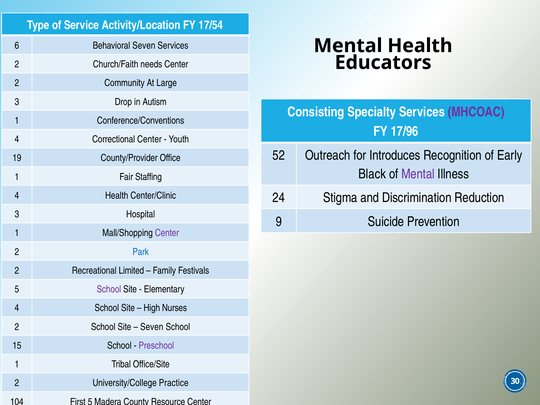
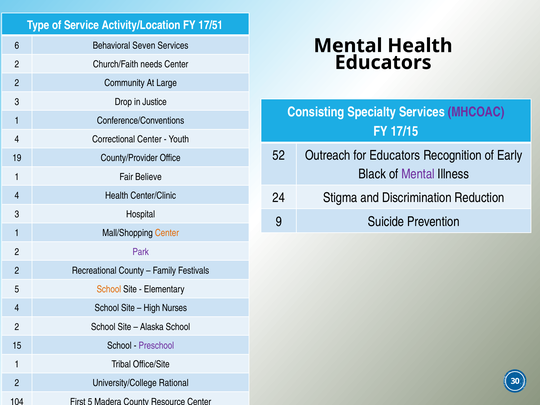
17/54: 17/54 -> 17/51 (211, 25)
Autism: Autism -> Justice (155, 102)
17/96: 17/96 -> 17/15 (405, 131)
for Introduces: Introduces -> Educators (395, 156)
Staffing: Staffing -> Believe (148, 177)
Center colour: purple -> orange (167, 233)
Park colour: blue -> purple (141, 252)
Recreational Limited: Limited -> County (131, 271)
School colour: purple -> orange (109, 289)
Seven: Seven -> Alaska (152, 327)
Practice: Practice -> Rational (174, 383)
